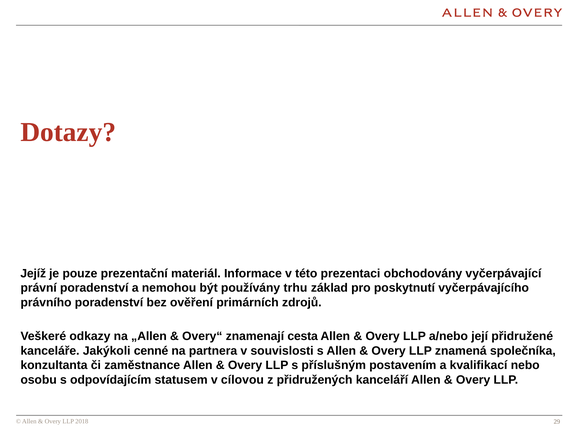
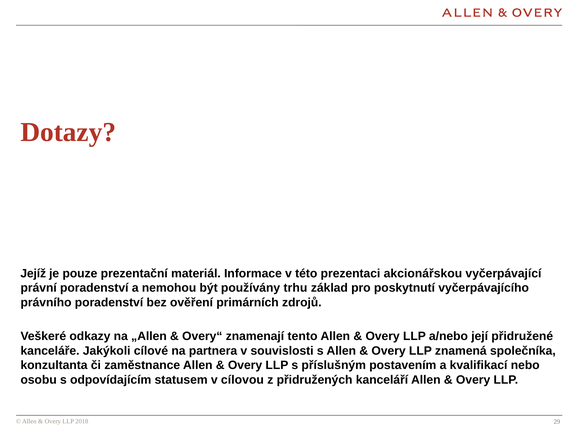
obchodovány: obchodovány -> akcionářskou (423, 273)
cesta: cesta -> tento (303, 336)
cenné: cenné -> cílové (151, 351)
